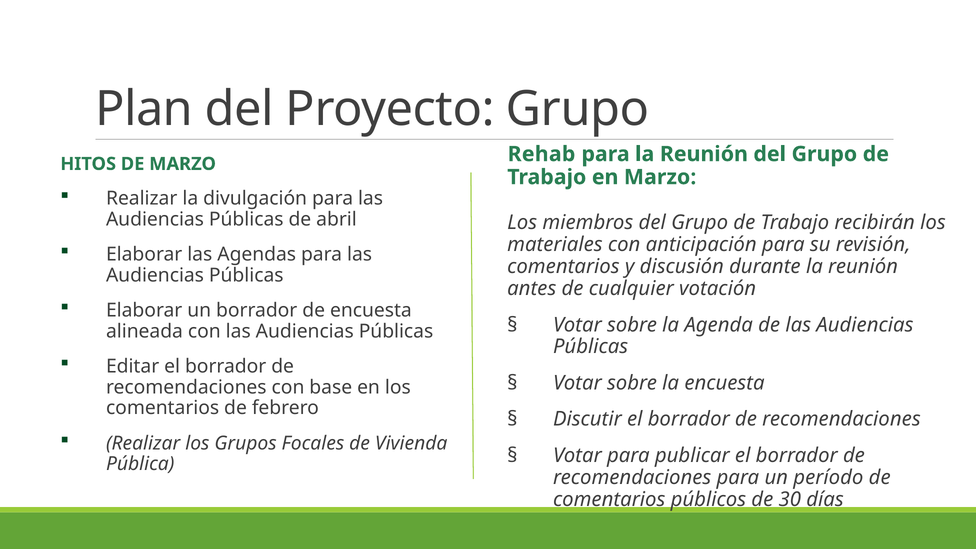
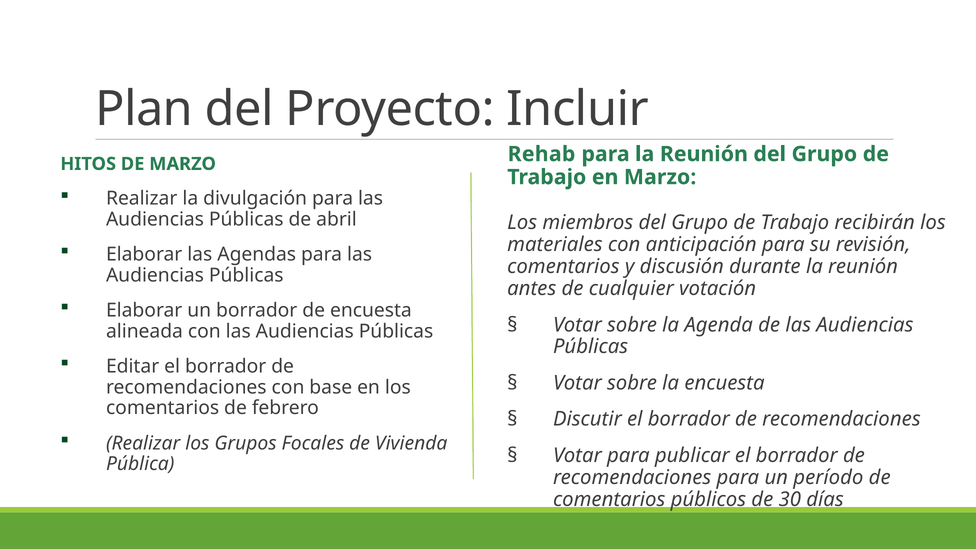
Proyecto Grupo: Grupo -> Incluir (578, 109)
